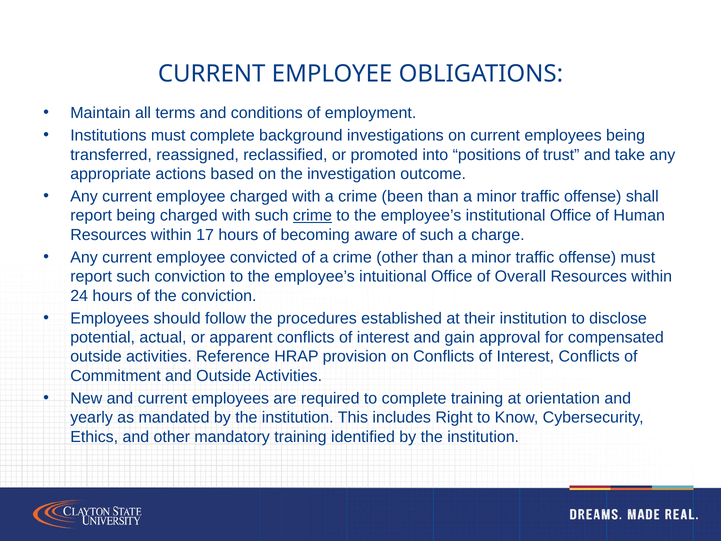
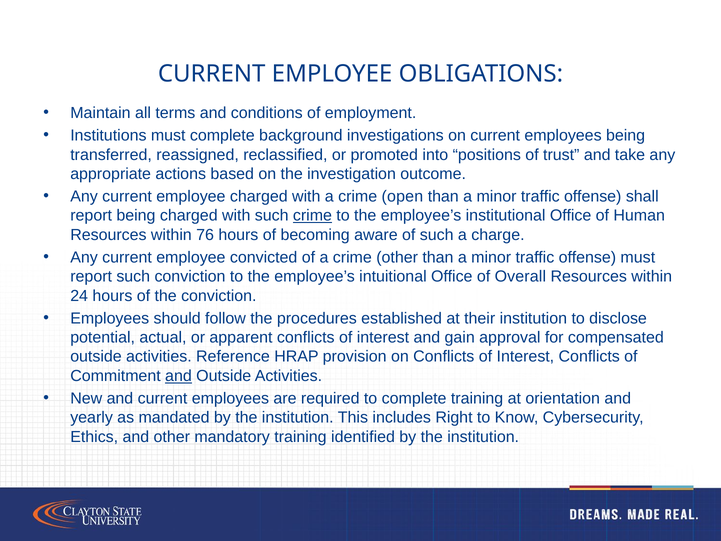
been: been -> open (402, 196)
17: 17 -> 76 (205, 235)
and underline: none -> present (178, 376)
